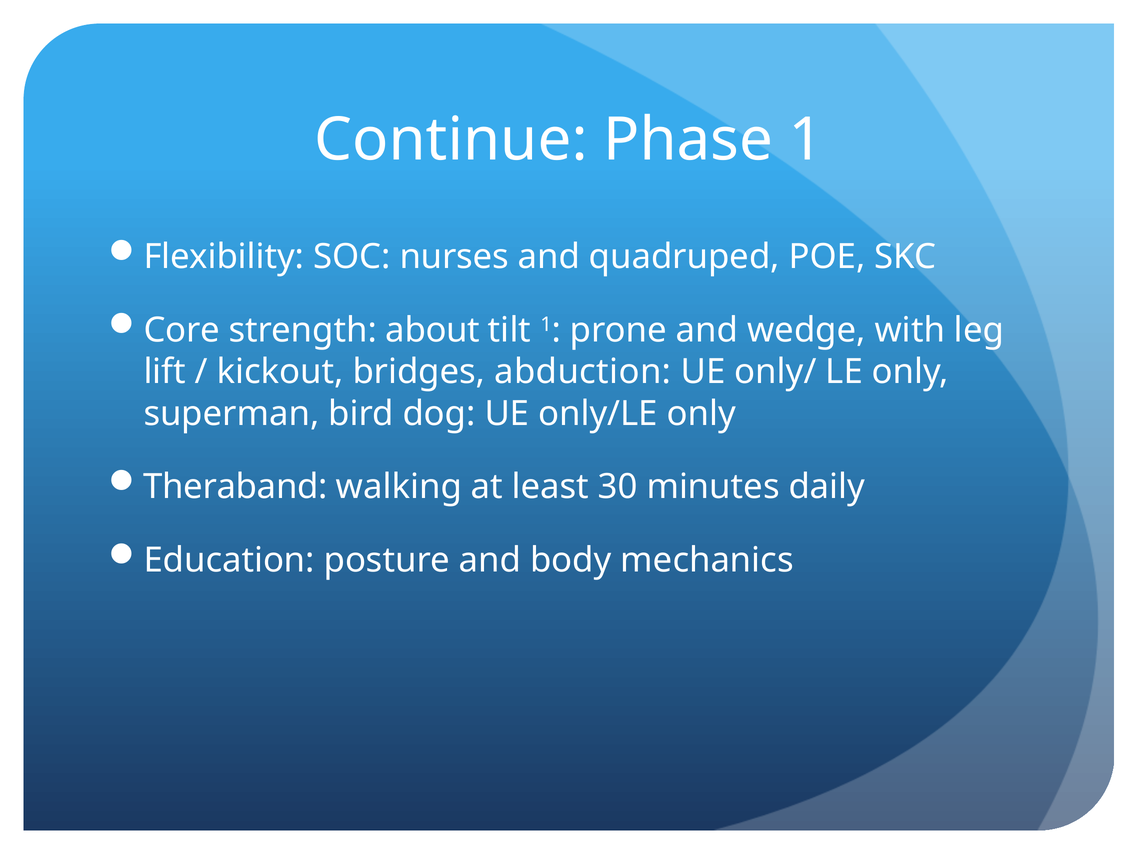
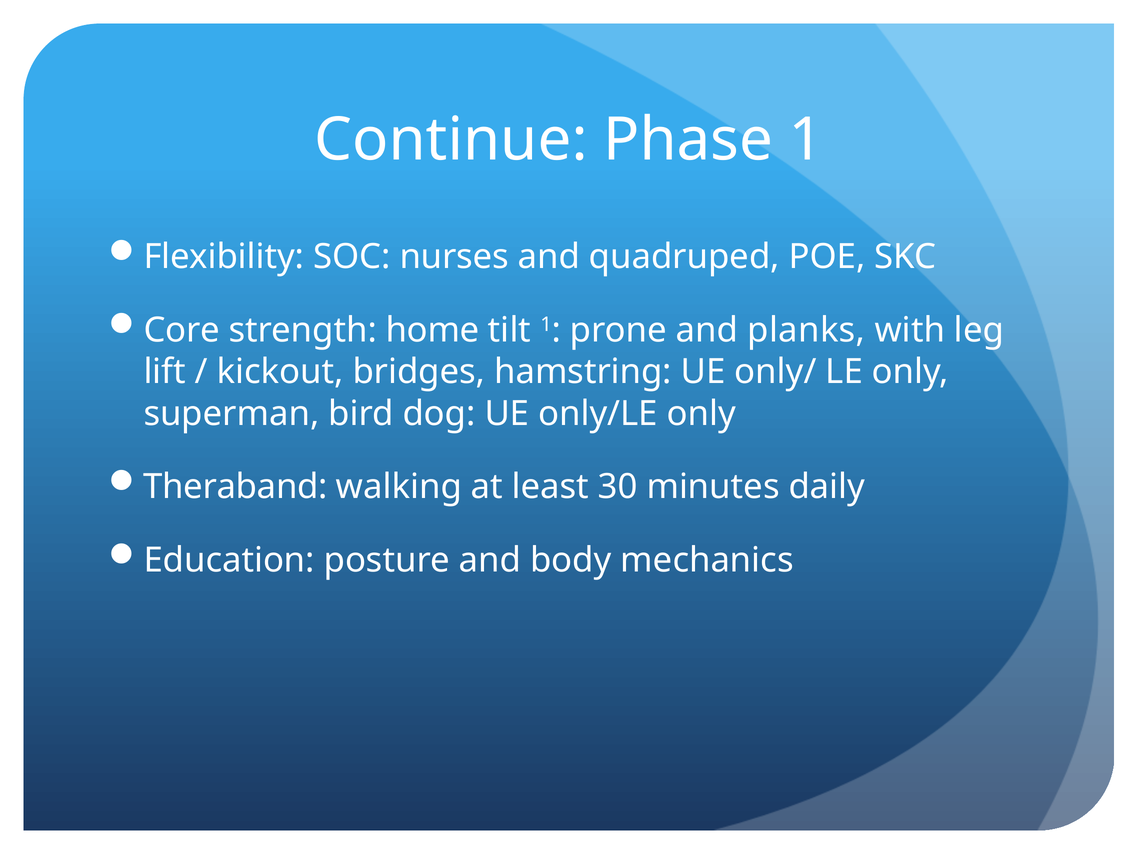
about: about -> home (433, 330)
wedge: wedge -> planks (806, 330)
abduction: abduction -> hamstring (583, 372)
